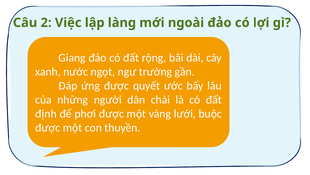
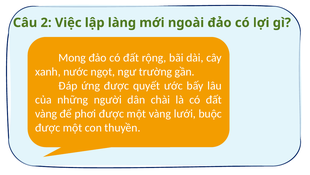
Giang: Giang -> Mong (72, 58)
định: định -> vàng (46, 113)
